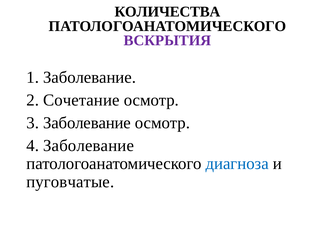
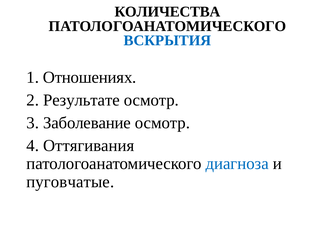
ВСКРЫТИЯ colour: purple -> blue (167, 41)
1 Заболевание: Заболевание -> Отношениях (90, 77)
Сочетание: Сочетание -> Результате (81, 100)
4 Заболевание: Заболевание -> Оттягивания (89, 146)
